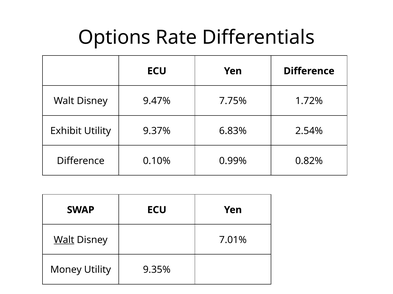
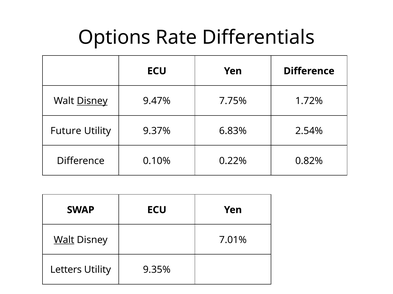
Disney underline: none -> present (92, 101)
Exhibit: Exhibit -> Future (66, 131)
0.99%: 0.99% -> 0.22% (233, 161)
Money: Money -> Letters (66, 270)
